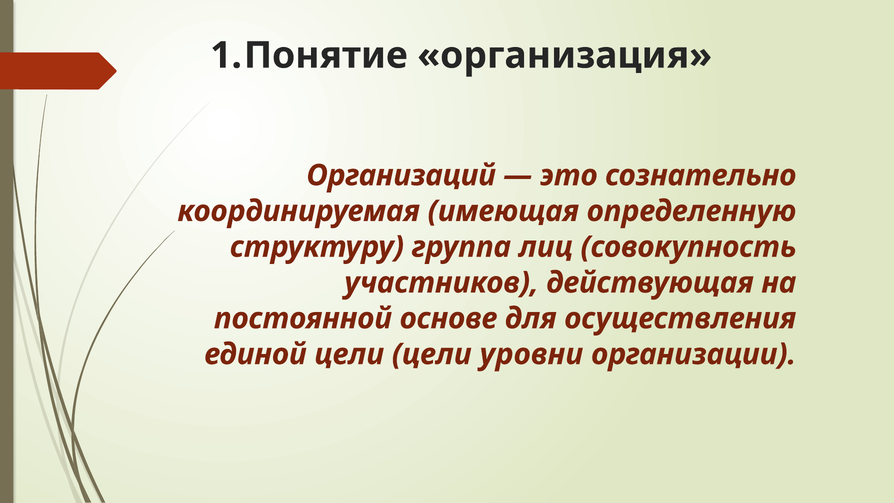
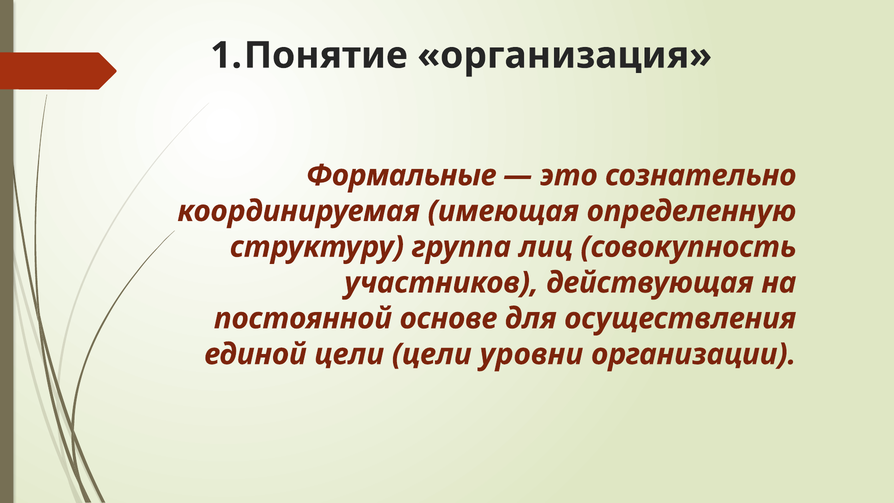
Организаций: Организаций -> Формальные (401, 175)
